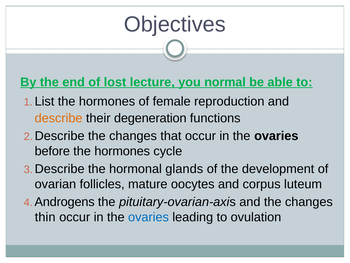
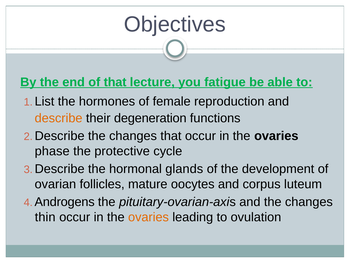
of lost: lost -> that (115, 82)
normal: normal -> fatigue (225, 82)
before: before -> phase (52, 151)
hormones: hormones -> protective (122, 151)
ovaries colour: blue -> orange (148, 217)
